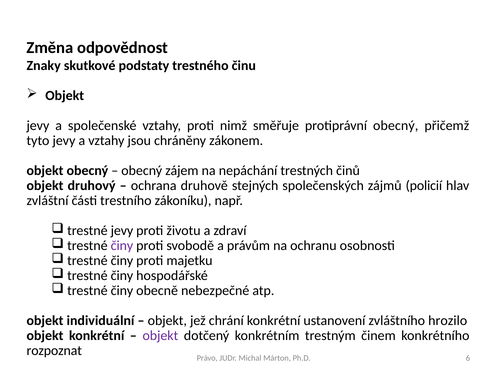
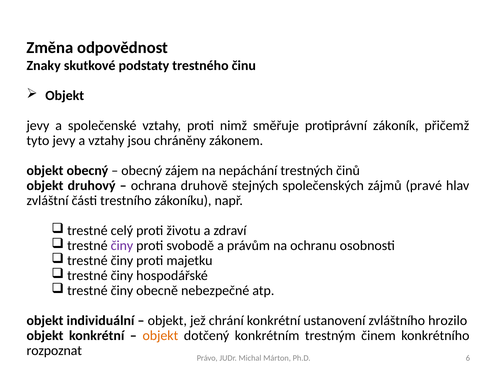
protiprávní obecný: obecný -> zákoník (396, 125)
policií: policií -> pravé (424, 185)
trestné jevy: jevy -> celý (122, 230)
objekt colour: purple -> orange (160, 335)
